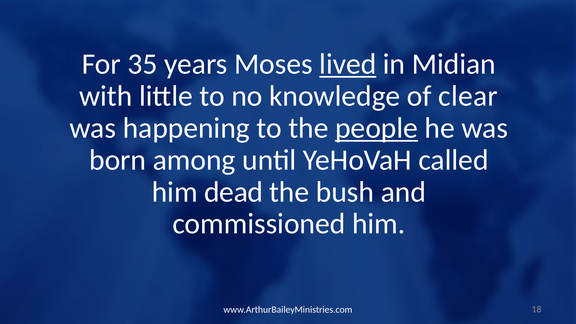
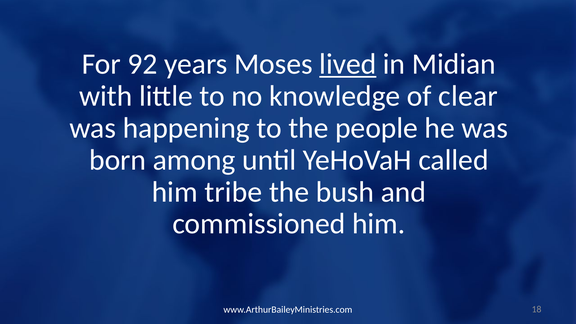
35: 35 -> 92 (142, 64)
people underline: present -> none (377, 128)
dead: dead -> tribe (233, 192)
